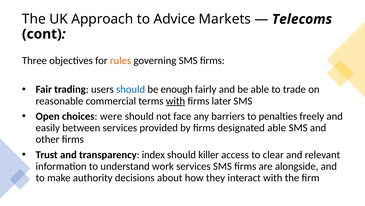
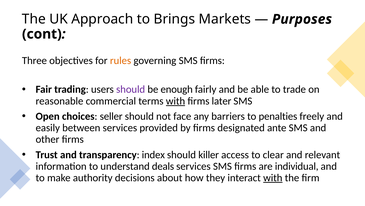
Advice: Advice -> Brings (174, 19)
Telecoms: Telecoms -> Purposes (302, 19)
should colour: blue -> purple (131, 89)
were: were -> seller (111, 116)
designated able: able -> ante (277, 127)
work: work -> deals (163, 166)
alongside: alongside -> individual (297, 166)
with underline: none -> present (273, 177)
